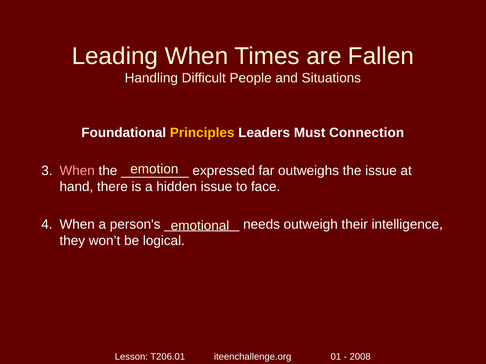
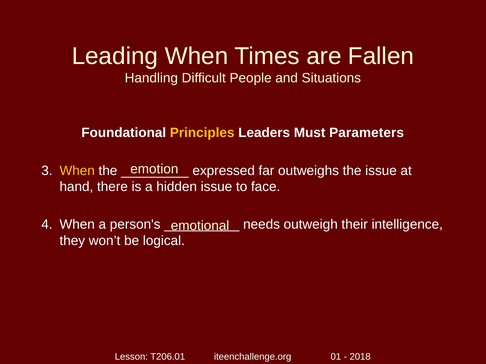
Connection: Connection -> Parameters (367, 133)
When colour: pink -> yellow (77, 171)
2008: 2008 -> 2018 (360, 357)
